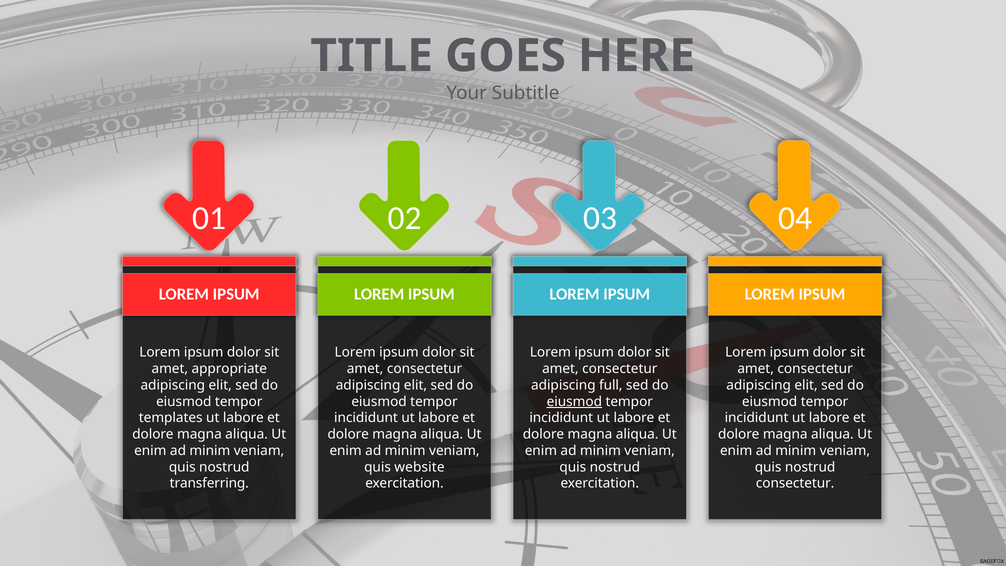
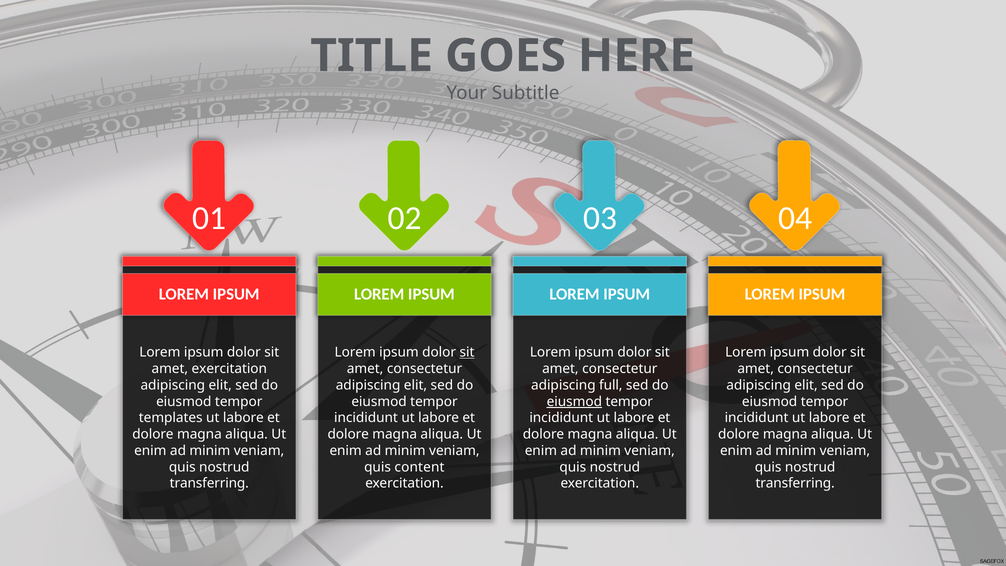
sit underline: none -> present (467, 352)
amet appropriate: appropriate -> exercitation (229, 369)
website: website -> content (419, 467)
consectetur: consectetur -> transferring (795, 483)
